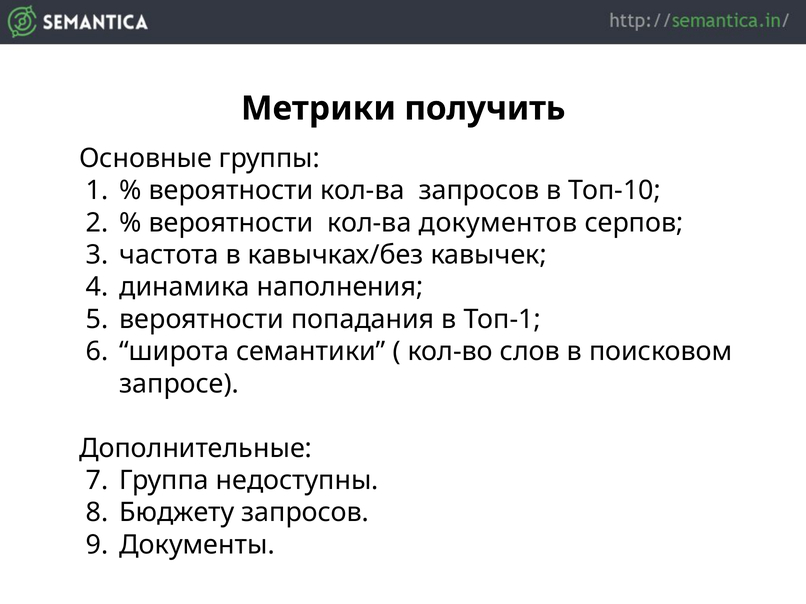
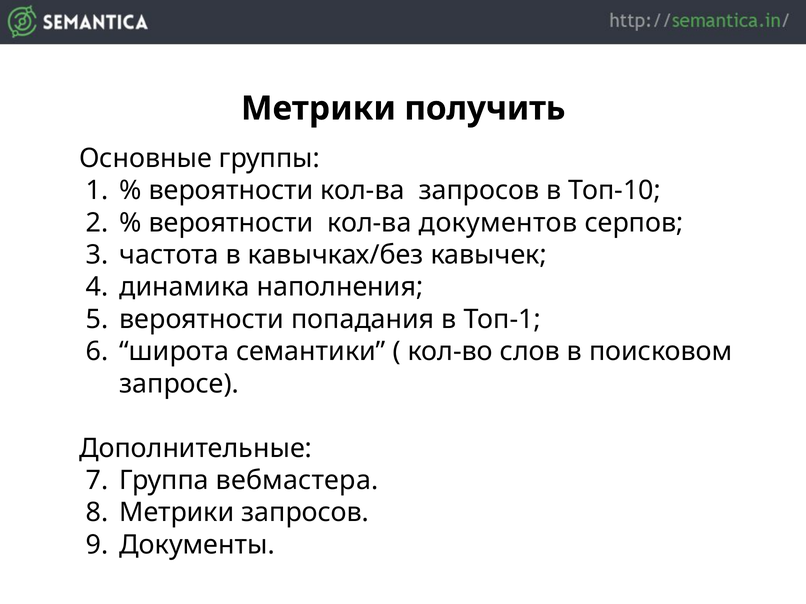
недоступны: недоступны -> вебмастера (297, 481)
Бюджету: Бюджету -> Метрики (177, 513)
